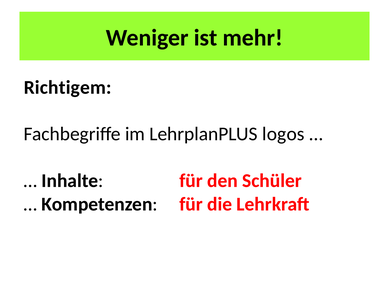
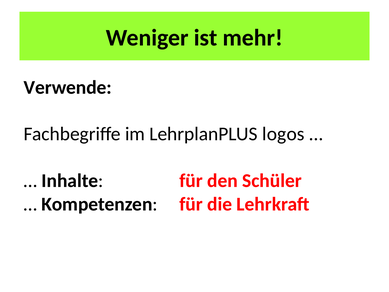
Richtigem: Richtigem -> Verwende (68, 87)
